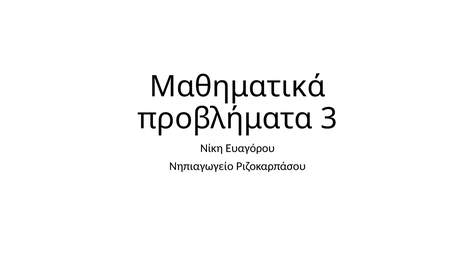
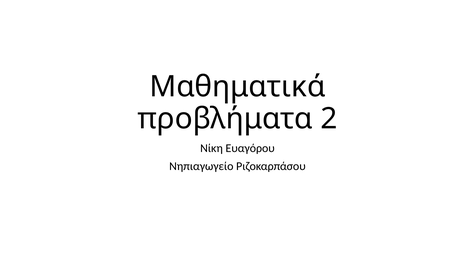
3: 3 -> 2 (329, 119)
